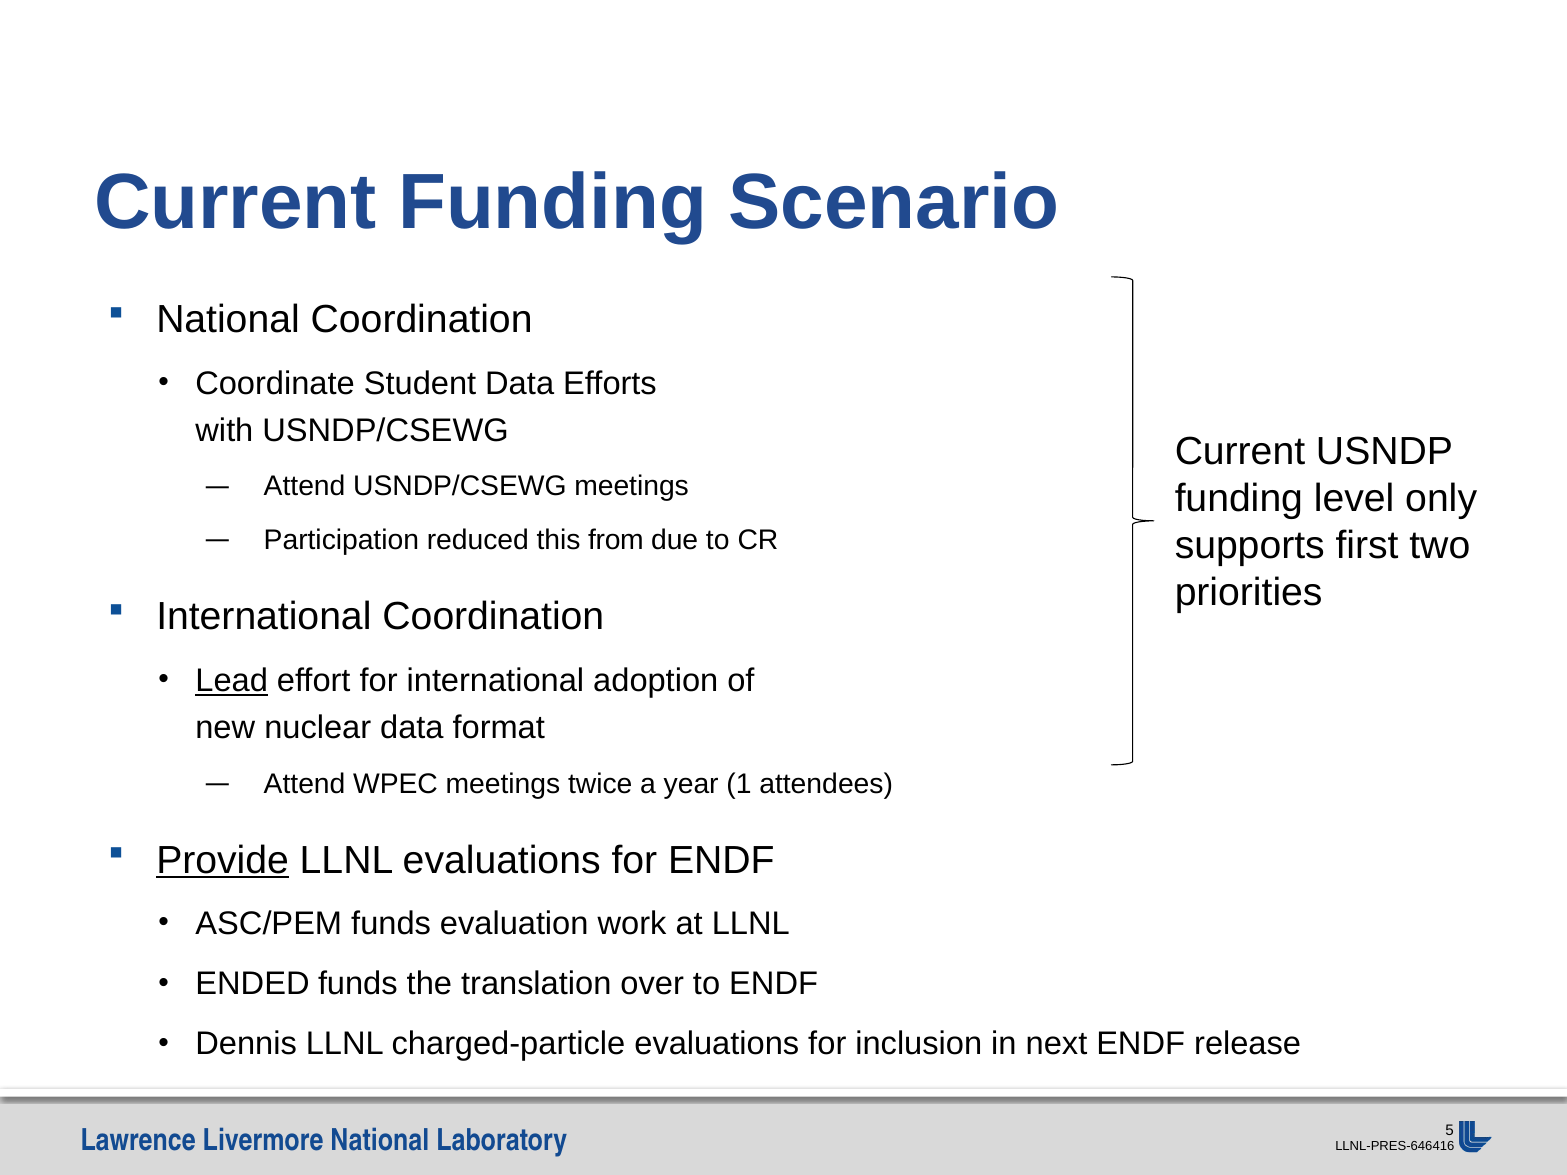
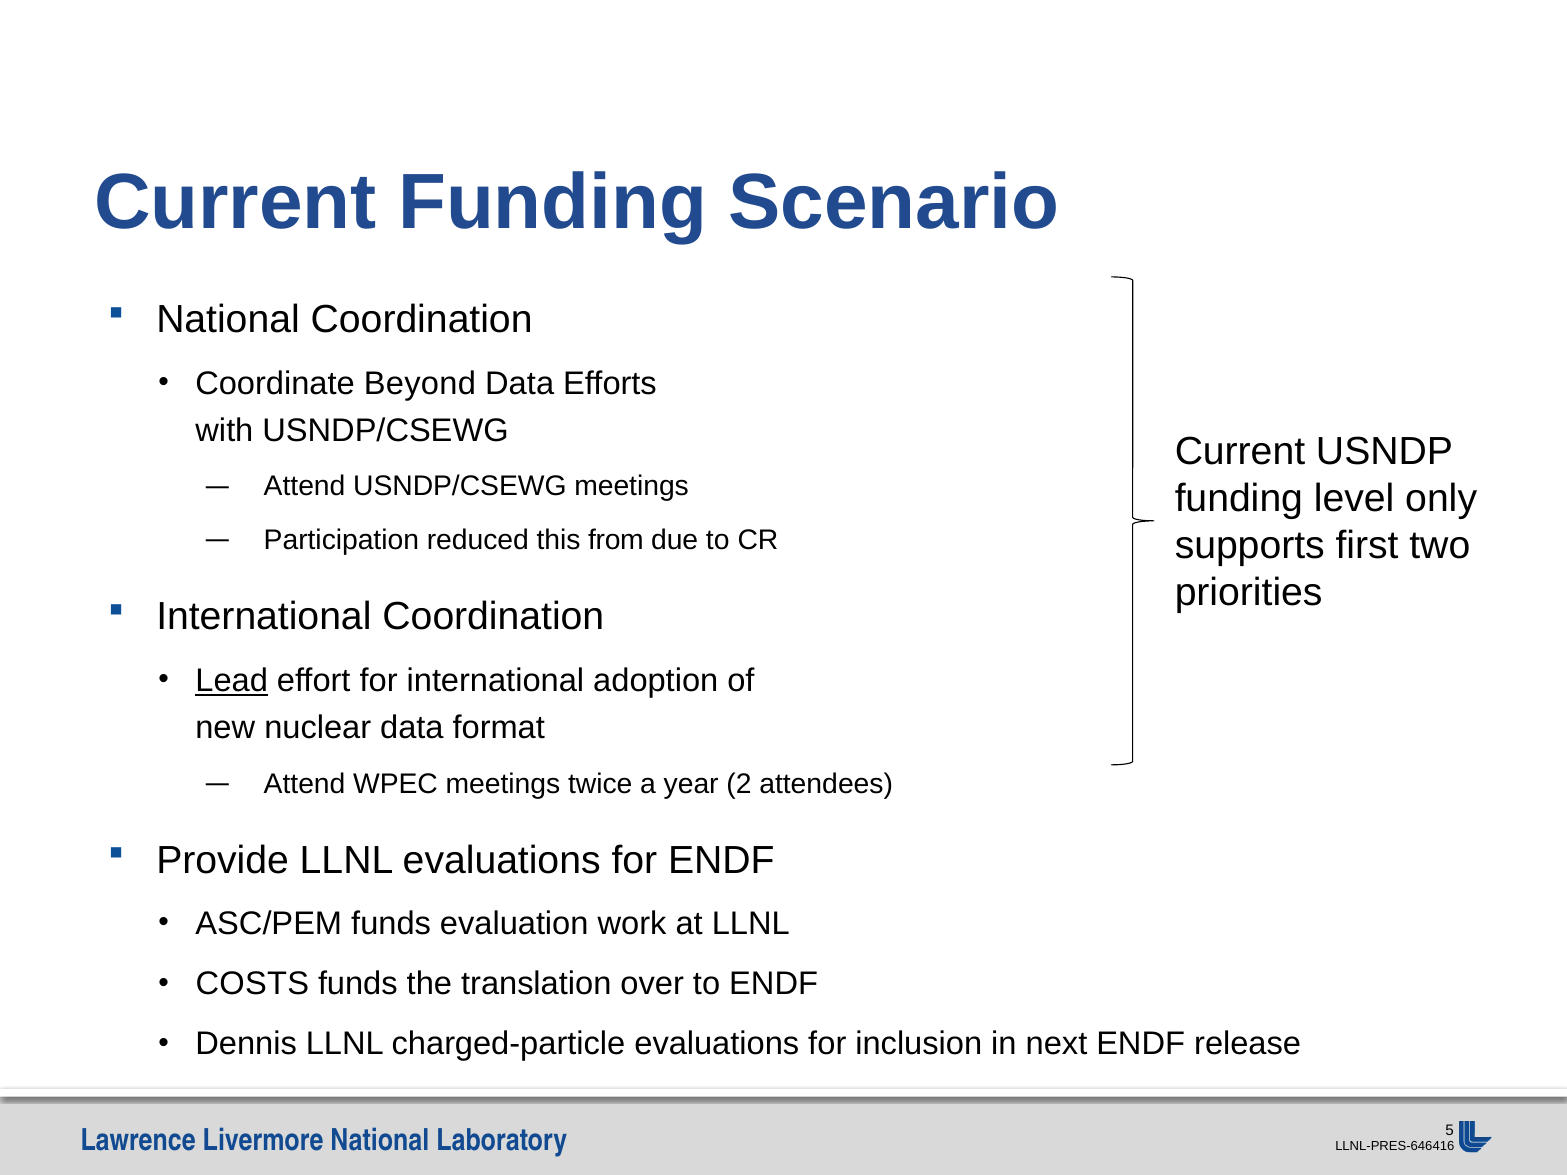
Student: Student -> Beyond (420, 383)
1: 1 -> 2 (739, 784)
Provide underline: present -> none (223, 861)
ENDED: ENDED -> COSTS (252, 984)
